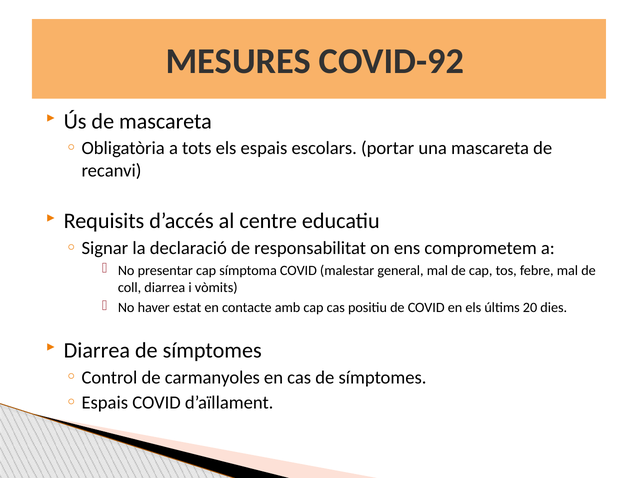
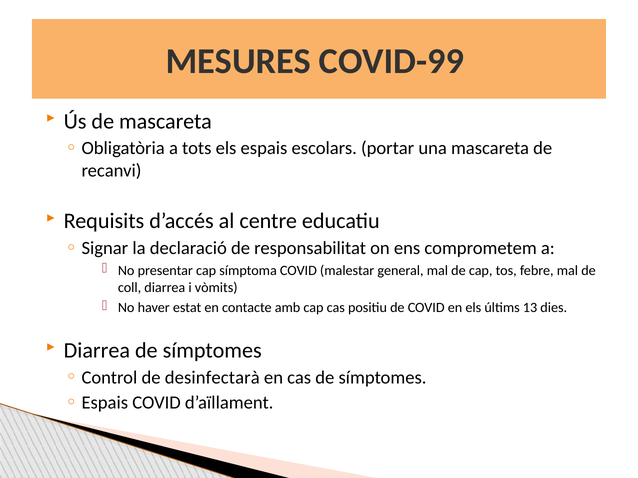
COVID-92: COVID-92 -> COVID-99 (391, 62)
20: 20 -> 13 (530, 308)
carmanyoles: carmanyoles -> desinfectarà (212, 378)
